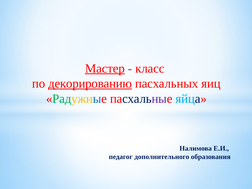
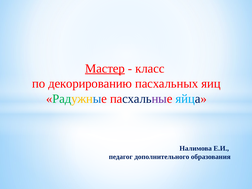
декорированию underline: present -> none (90, 84)
